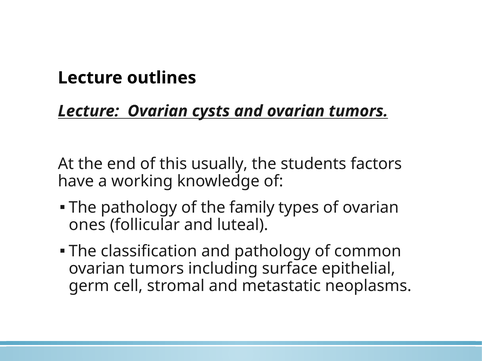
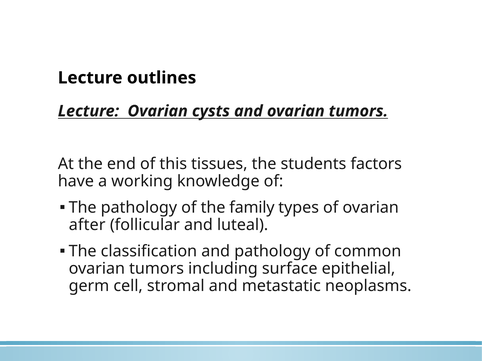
usually: usually -> tissues (219, 164)
ones: ones -> after (87, 225)
